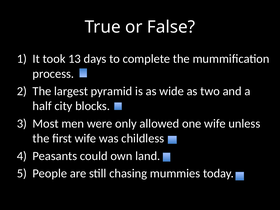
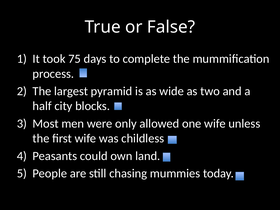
13: 13 -> 75 (75, 59)
